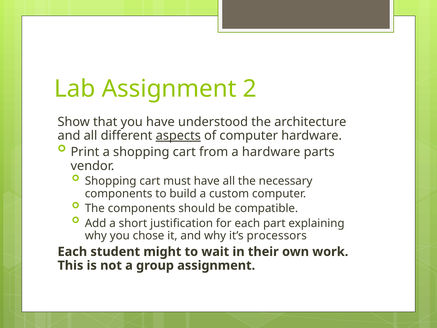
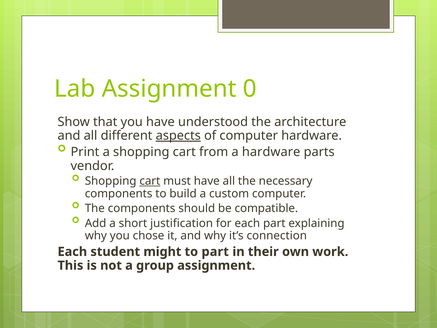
2: 2 -> 0 (250, 89)
cart underline: none -> present (150, 181)
processors: processors -> connection (277, 236)
to wait: wait -> part (215, 252)
